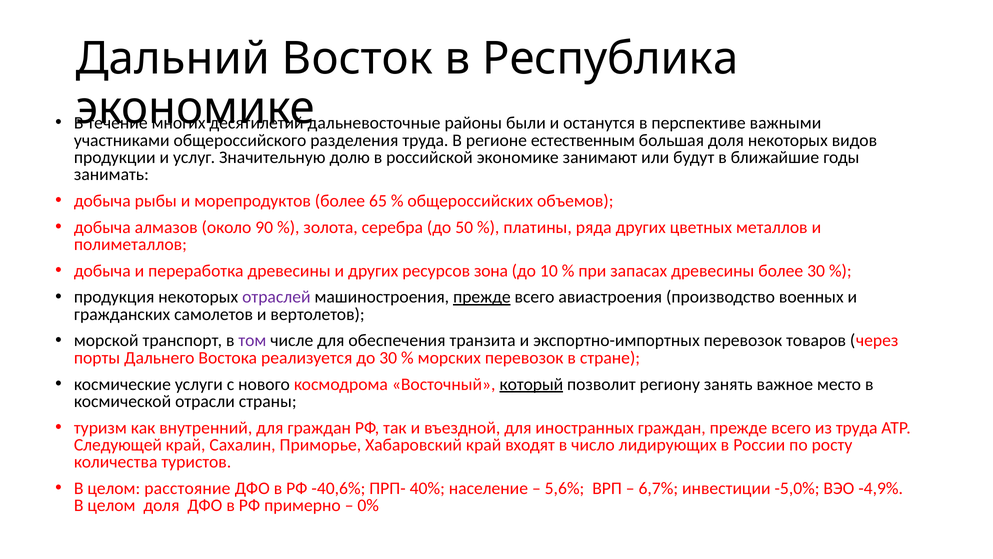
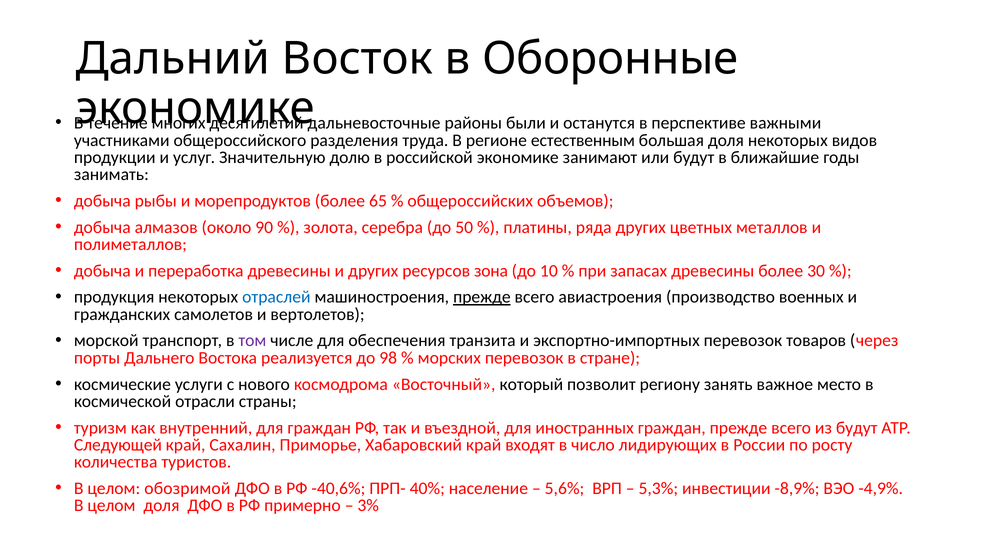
Республика: Республика -> Оборонные (610, 59)
отраслей colour: purple -> blue (276, 297)
до 30: 30 -> 98 (388, 358)
который underline: present -> none (531, 384)
из труда: труда -> будут (857, 427)
расстояние: расстояние -> обозримой (187, 488)
6,7%: 6,7% -> 5,3% (658, 488)
-5,0%: -5,0% -> -8,9% (797, 488)
0%: 0% -> 3% (368, 505)
